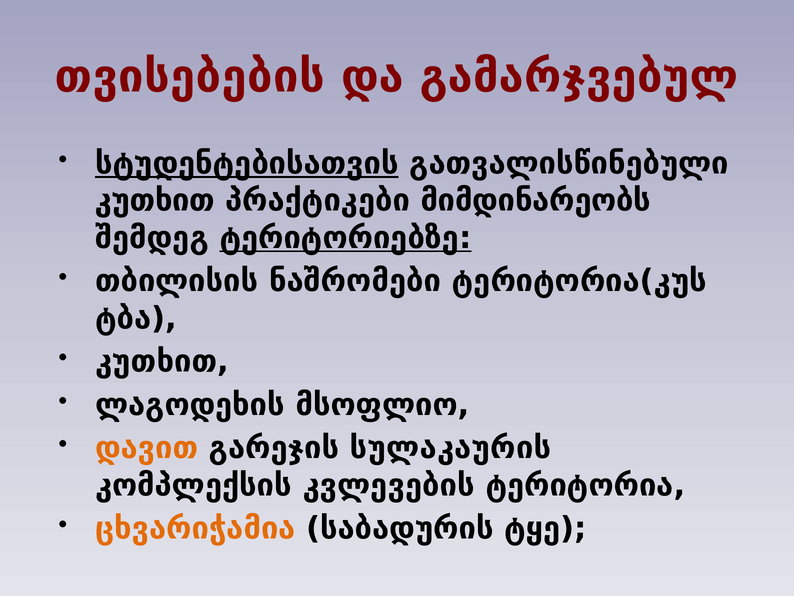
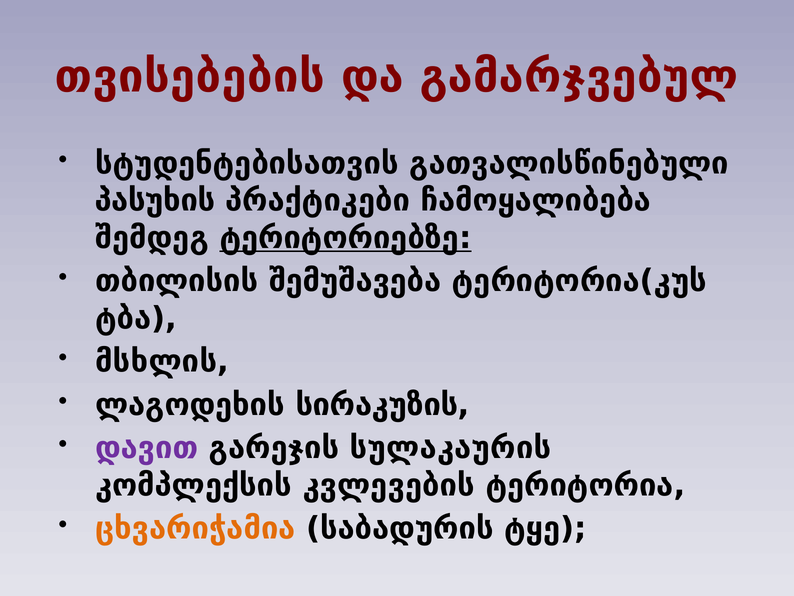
სტუდენტებისათვის underline: present -> none (247, 164)
კუთხით: კუთხით -> პასუხის (155, 201)
მიმდინარეობს: მიმდინარეობს -> ჩამოყალიბება (536, 201)
ნაშრომები: ნაშრომები -> შემუშავება (355, 281)
კუთხით: კუთხით -> მსხლის (162, 361)
მსოფლიო: მსოფლიო -> სირაკუზის (383, 405)
დავით colour: orange -> purple (147, 448)
